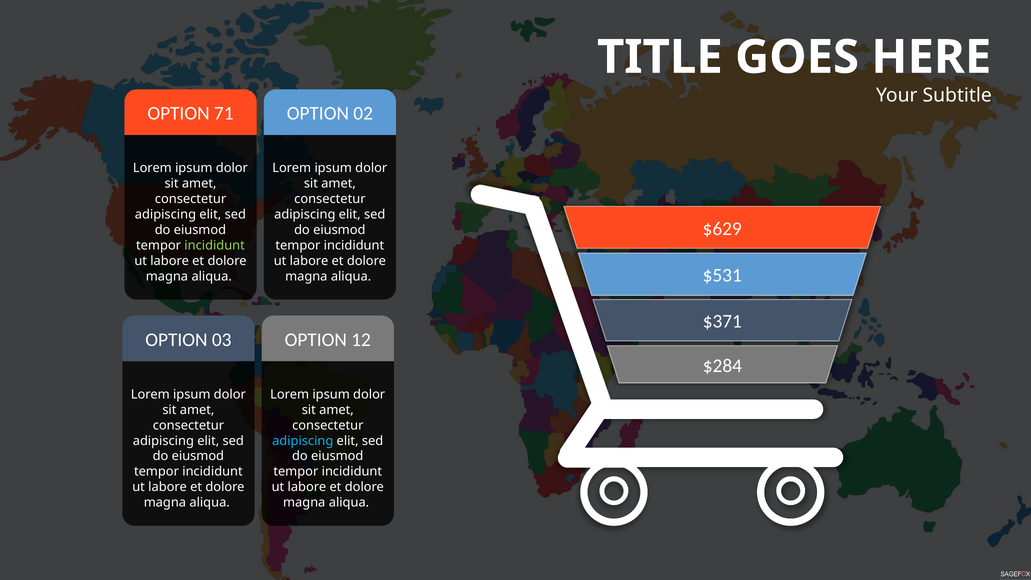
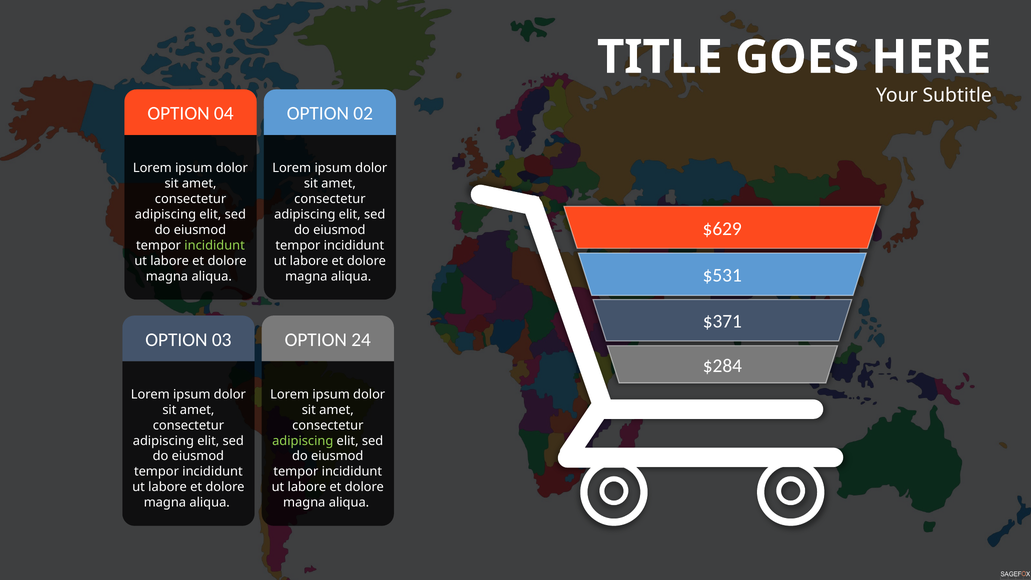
71: 71 -> 04 (224, 114)
12: 12 -> 24 (361, 340)
adipiscing colour: light blue -> light green (303, 441)
